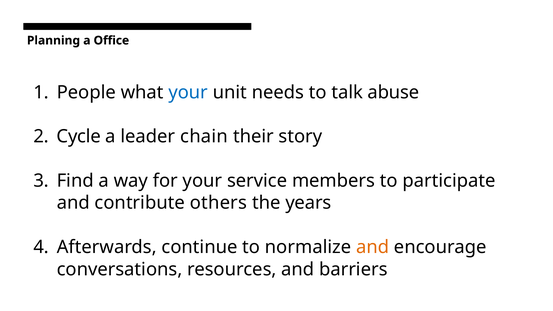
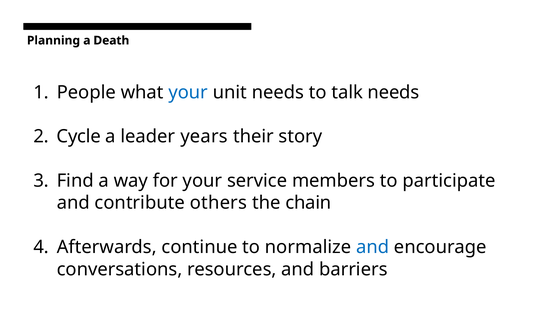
Office: Office -> Death (111, 40)
talk abuse: abuse -> needs (393, 92)
chain: chain -> years (204, 137)
years: years -> chain (308, 203)
and colour: orange -> blue (373, 247)
